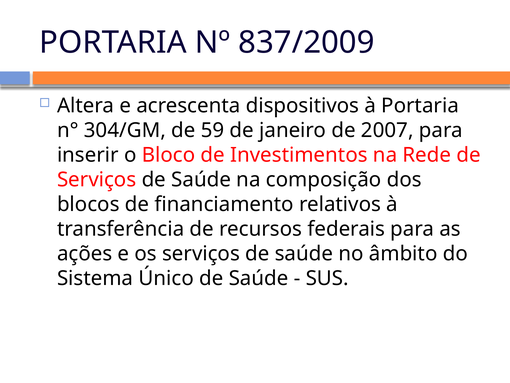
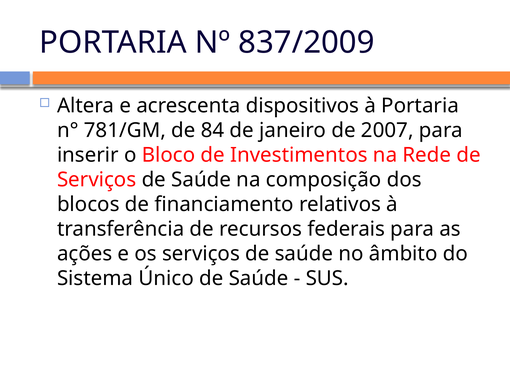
304/GM: 304/GM -> 781/GM (125, 130)
59: 59 -> 84 (213, 130)
